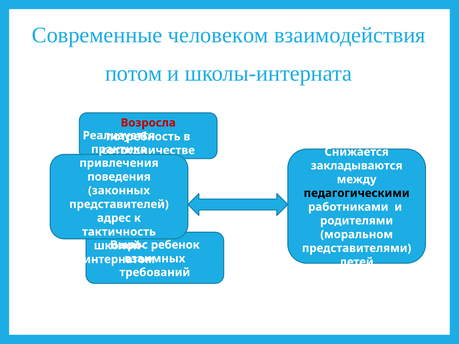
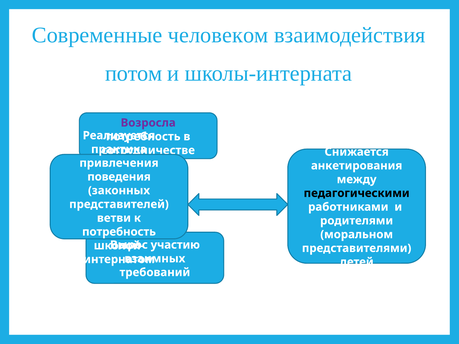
Возросла colour: red -> purple (148, 123)
закладываются: закладываются -> анкетирования (357, 166)
адрес: адрес -> ветви (114, 218)
тактичность: тактичность -> потребность (119, 232)
ребенок: ребенок -> участию (175, 245)
